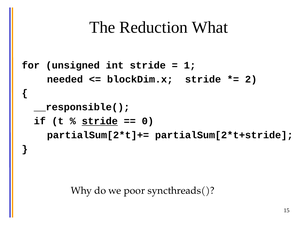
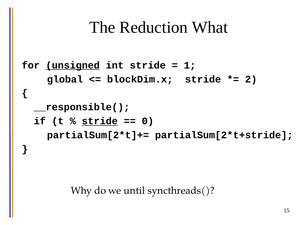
unsigned underline: none -> present (73, 65)
needed: needed -> global (65, 79)
poor: poor -> until (134, 191)
